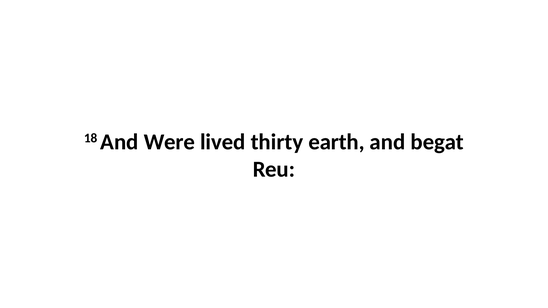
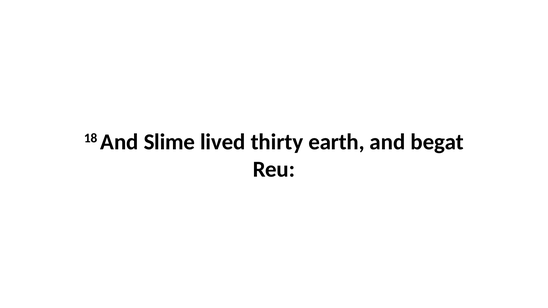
Were: Were -> Slime (169, 142)
